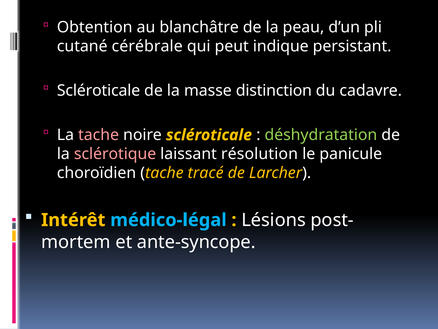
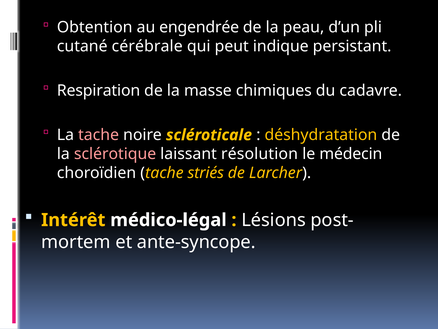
blanchâtre: blanchâtre -> engendrée (199, 27)
Scléroticale: Scléroticale -> Respiration (99, 91)
distinction: distinction -> chimiques (274, 91)
déshydratation colour: light green -> yellow (321, 135)
panicule: panicule -> médecin (351, 154)
tracé: tracé -> striés (206, 173)
médico-légal colour: light blue -> white (168, 220)
